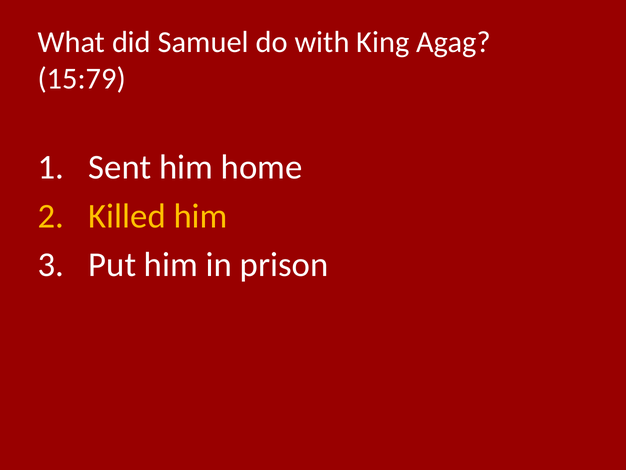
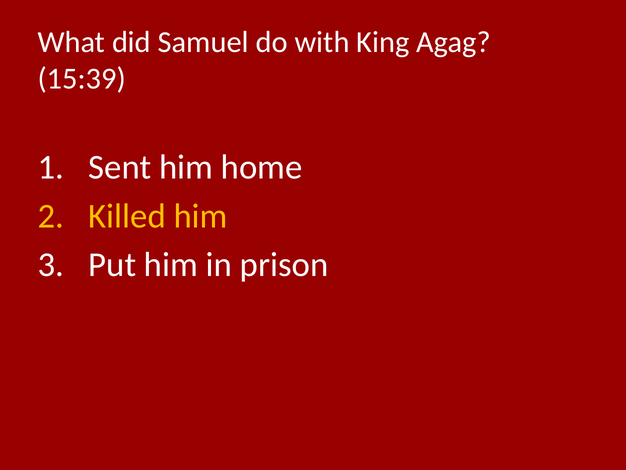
15:79: 15:79 -> 15:39 (82, 79)
